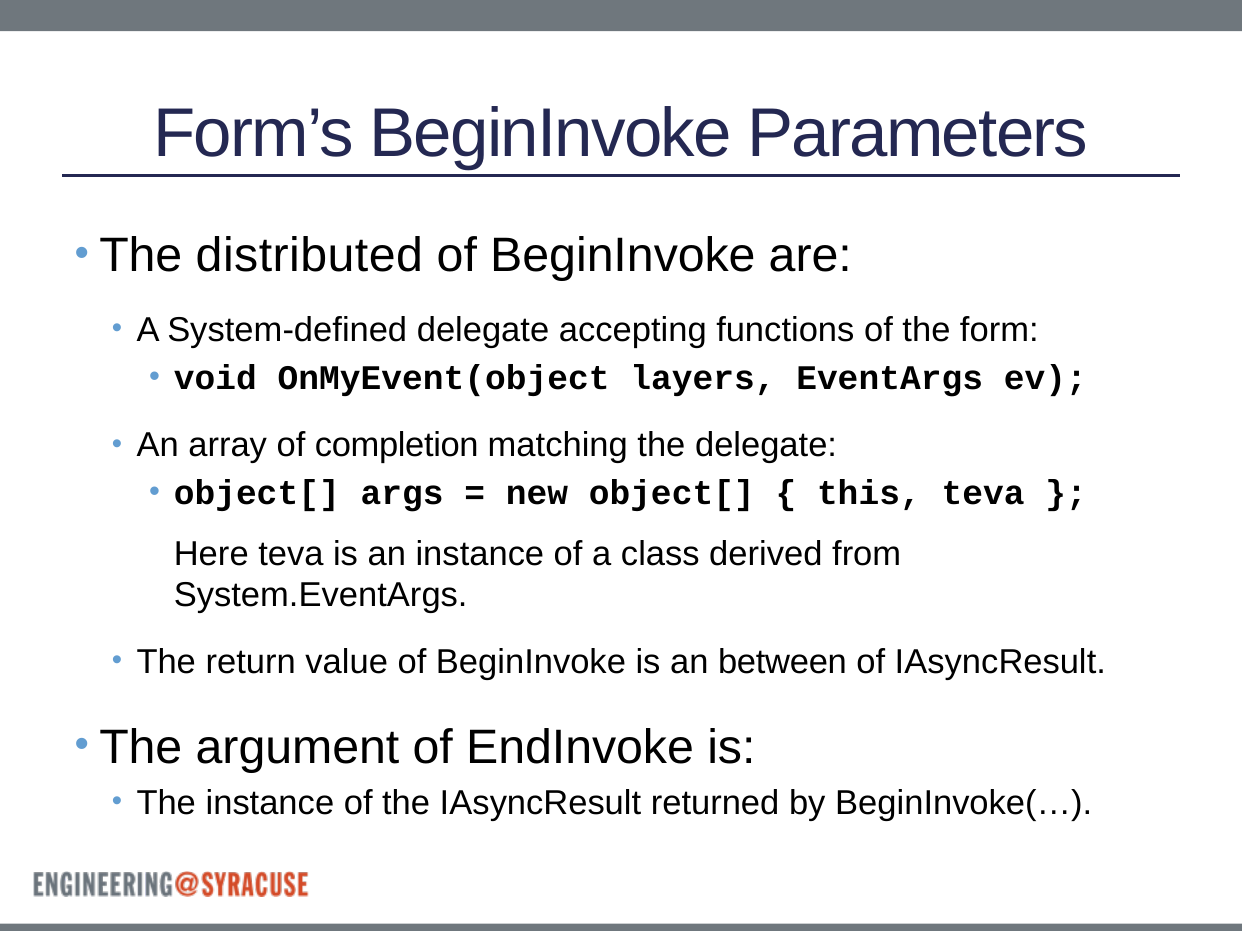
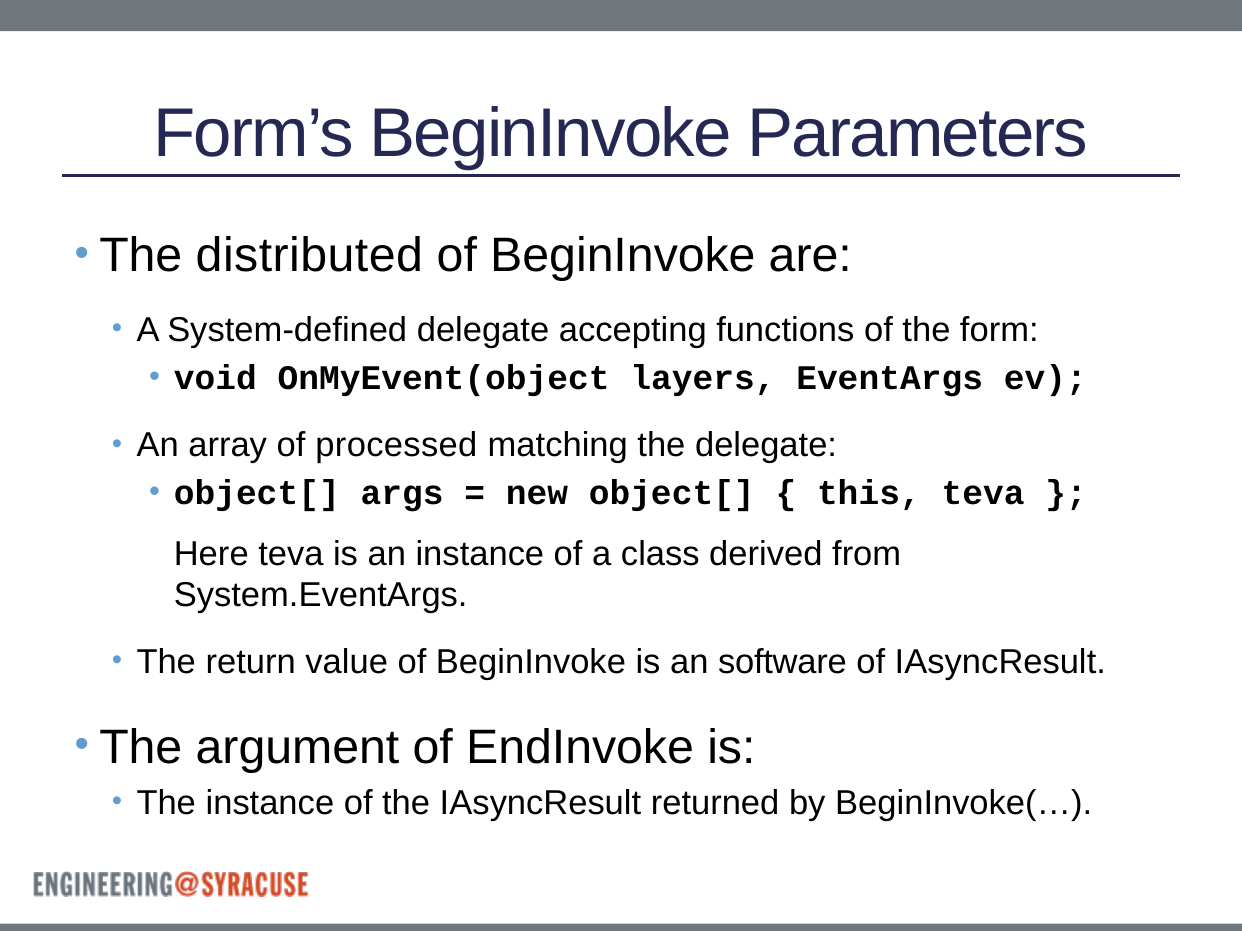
completion: completion -> processed (396, 446)
between: between -> software (782, 662)
